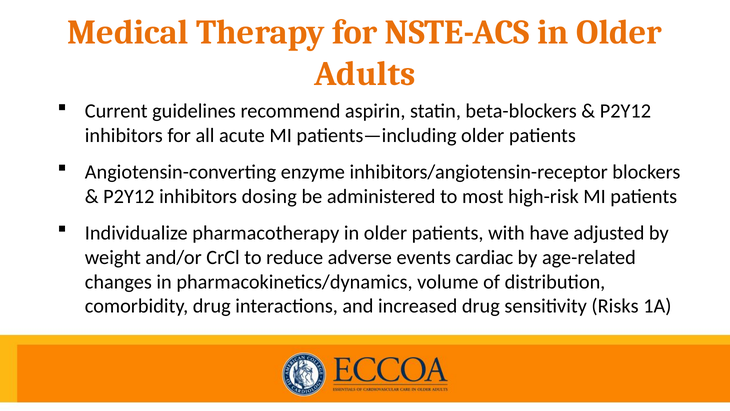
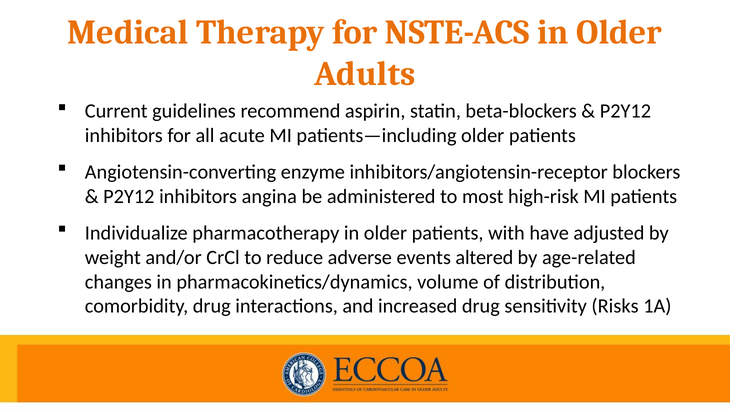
dosing: dosing -> angina (269, 196)
cardiac: cardiac -> altered (484, 257)
